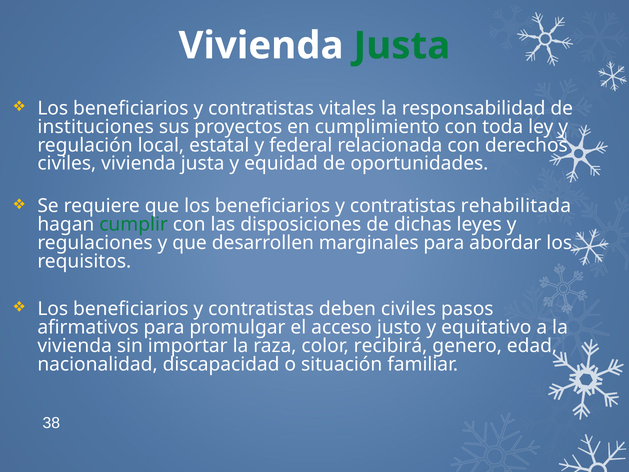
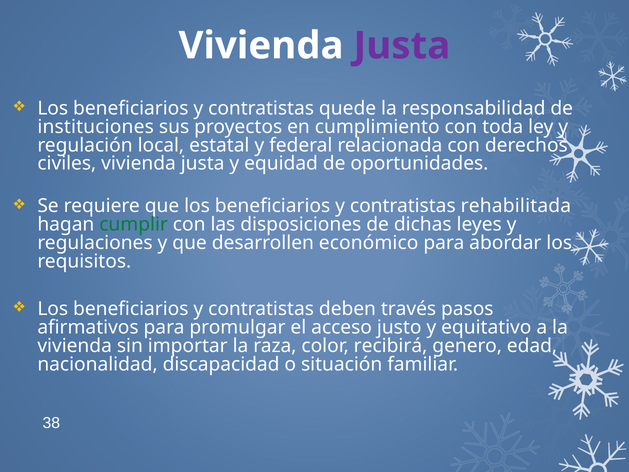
Justa colour: green -> purple (402, 46)
vitales: vitales -> quede (348, 108)
marginales: marginales -> económico (369, 243)
deben civiles: civiles -> través (409, 309)
